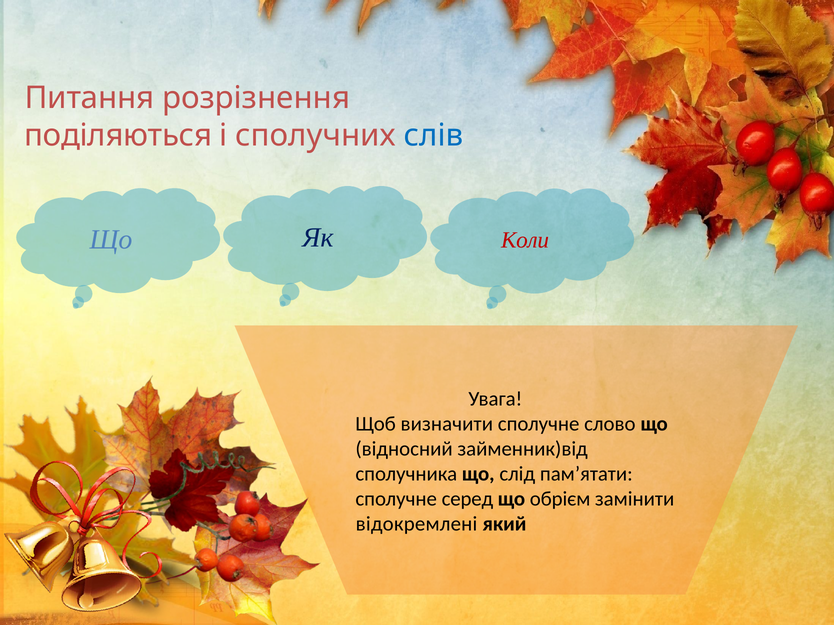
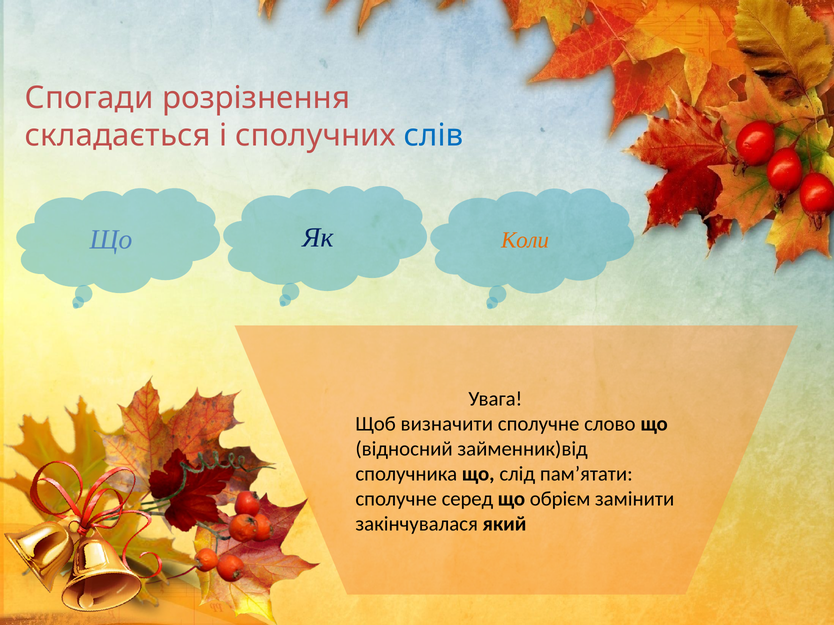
Питання: Питання -> Спогади (89, 98)
поділяються: поділяються -> складається (118, 136)
Коли colour: red -> orange (525, 240)
відокремлені: відокремлені -> закінчувалася (417, 524)
